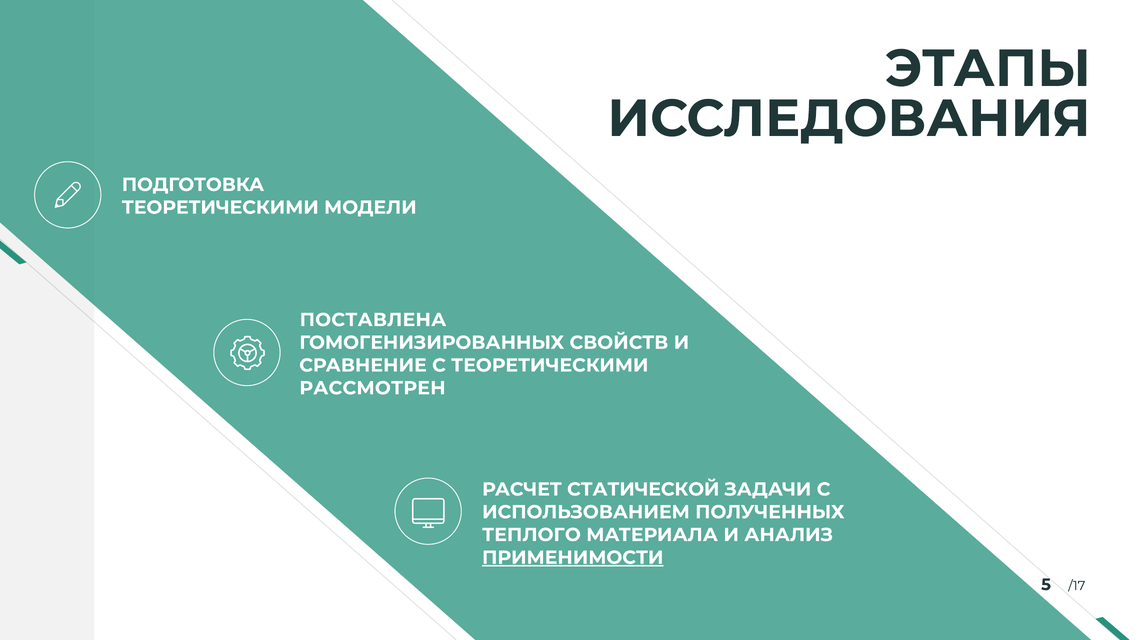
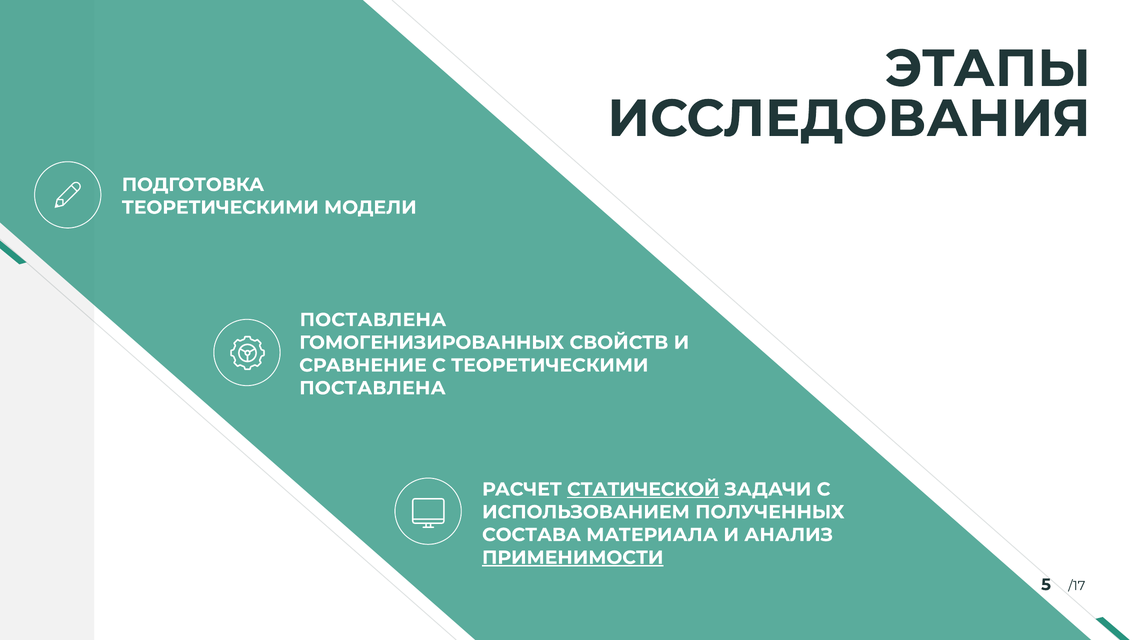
РАССМОТРЕН: РАССМОТРЕН -> ПОСТАВЛЕНА (372, 388)
СТАТИЧЕСКОЙ underline: none -> present (643, 489)
ТЕПЛОГО: ТЕПЛОГО -> СОСТАВА (532, 535)
